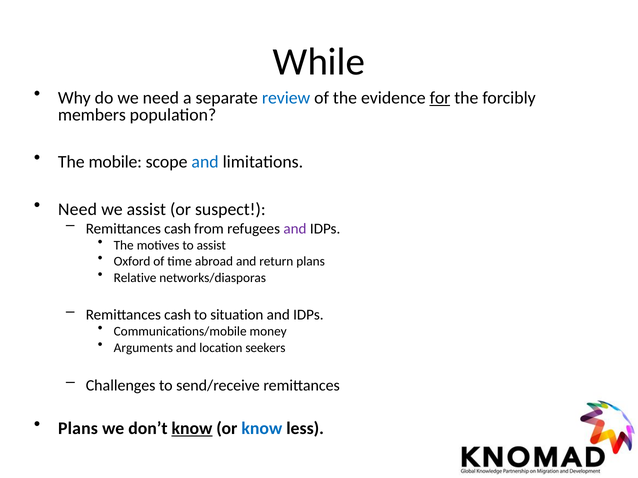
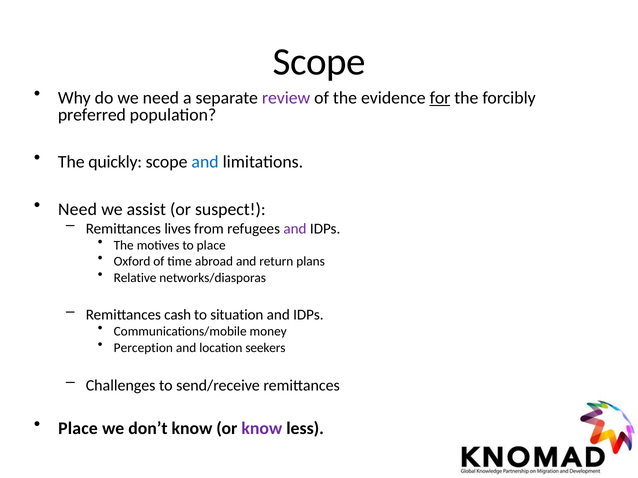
While: While -> Scope (319, 62)
review colour: blue -> purple (286, 98)
members: members -> preferred (92, 115)
mobile: mobile -> quickly (115, 162)
cash: cash -> lives (178, 229)
to assist: assist -> place (211, 246)
Arguments: Arguments -> Perception (143, 348)
Plans: Plans -> Place (78, 429)
know underline: present -> none (192, 429)
know colour: blue -> purple (262, 429)
